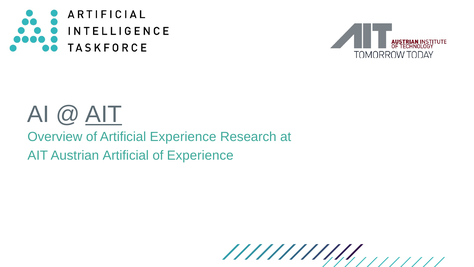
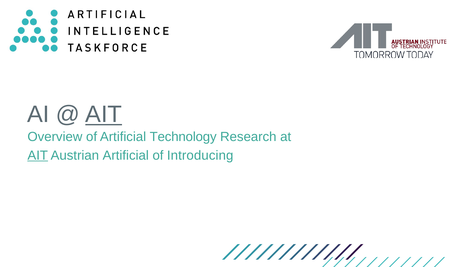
Artificial Experience: Experience -> Technology (183, 137)
AIT underline: none -> present (38, 155)
of Experience: Experience -> Introducing (200, 155)
